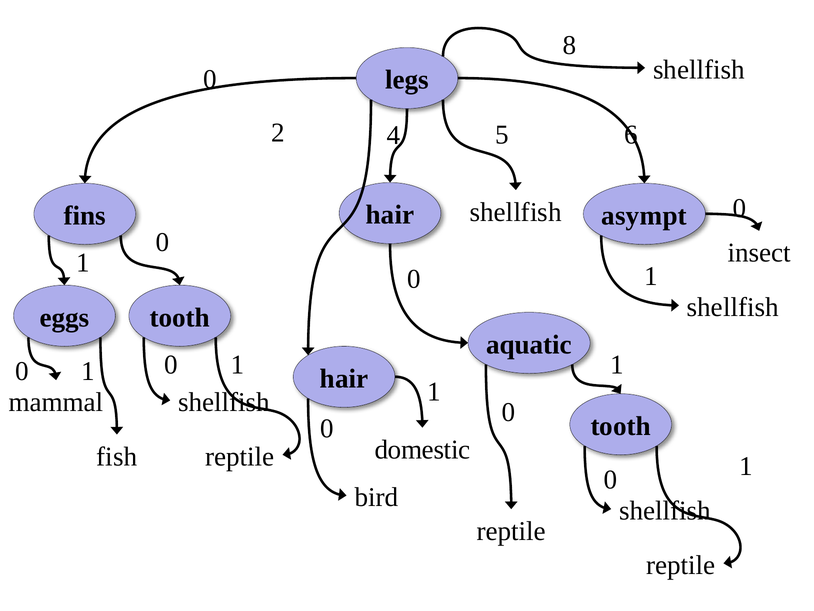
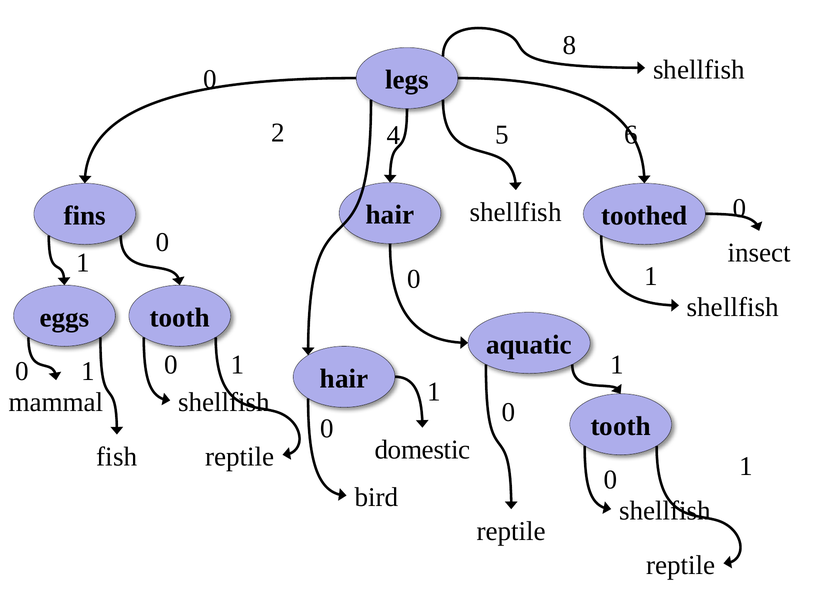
asympt: asympt -> toothed (644, 216)
